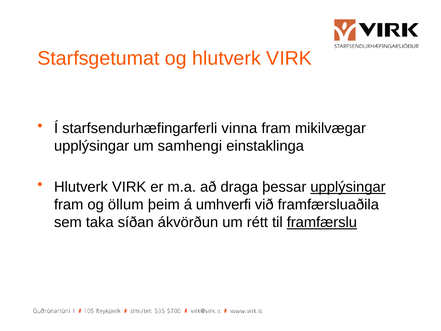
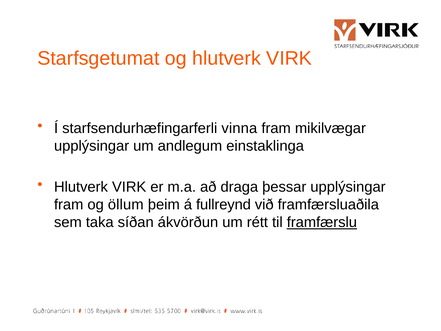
samhengi: samhengi -> andlegum (190, 146)
upplýsingar underline: present -> none (348, 187)
umhverfi: umhverfi -> fullreynd (223, 205)
